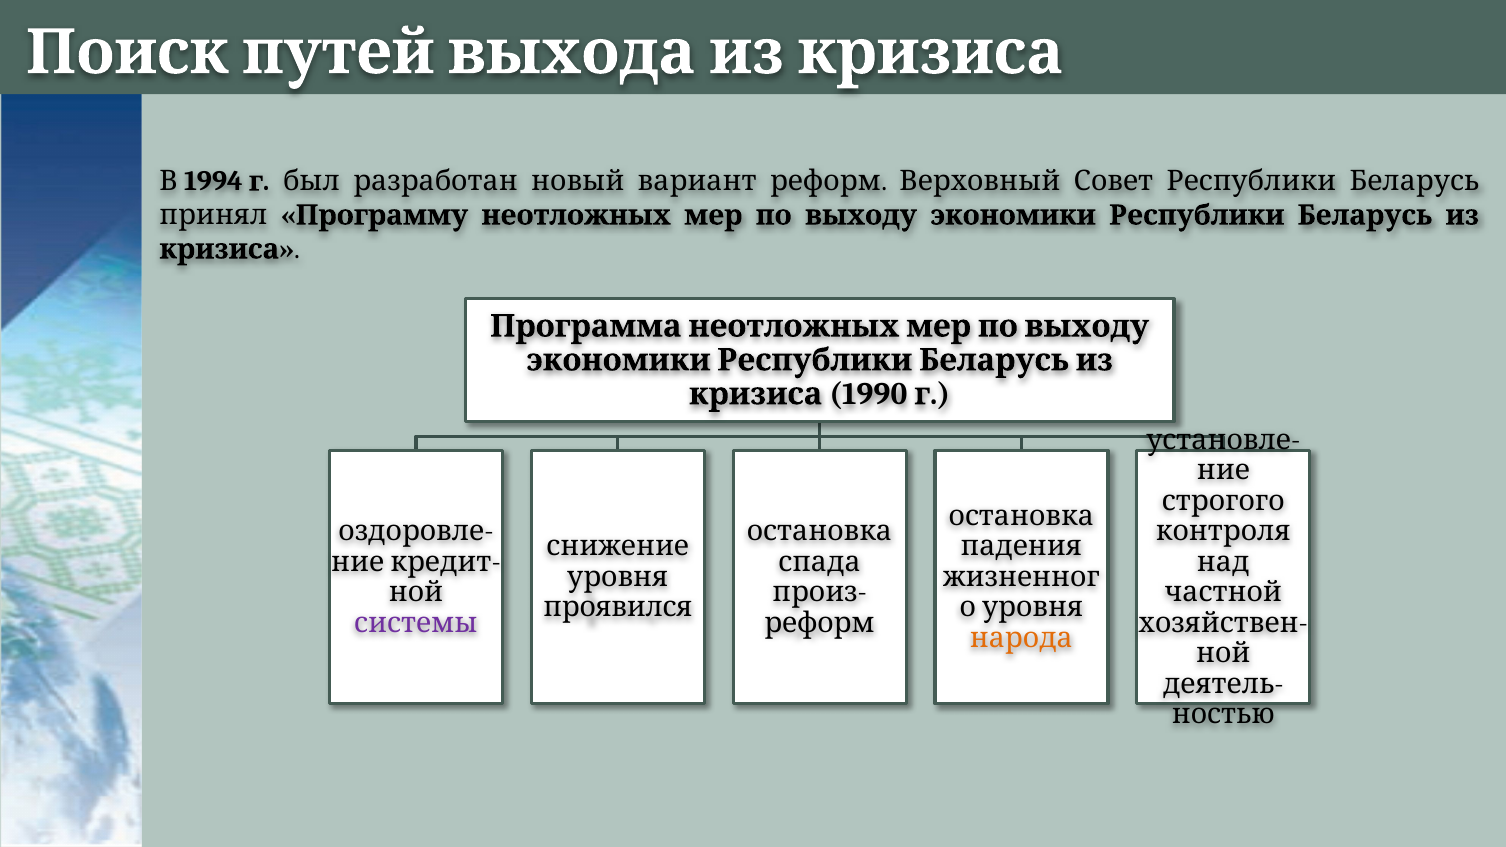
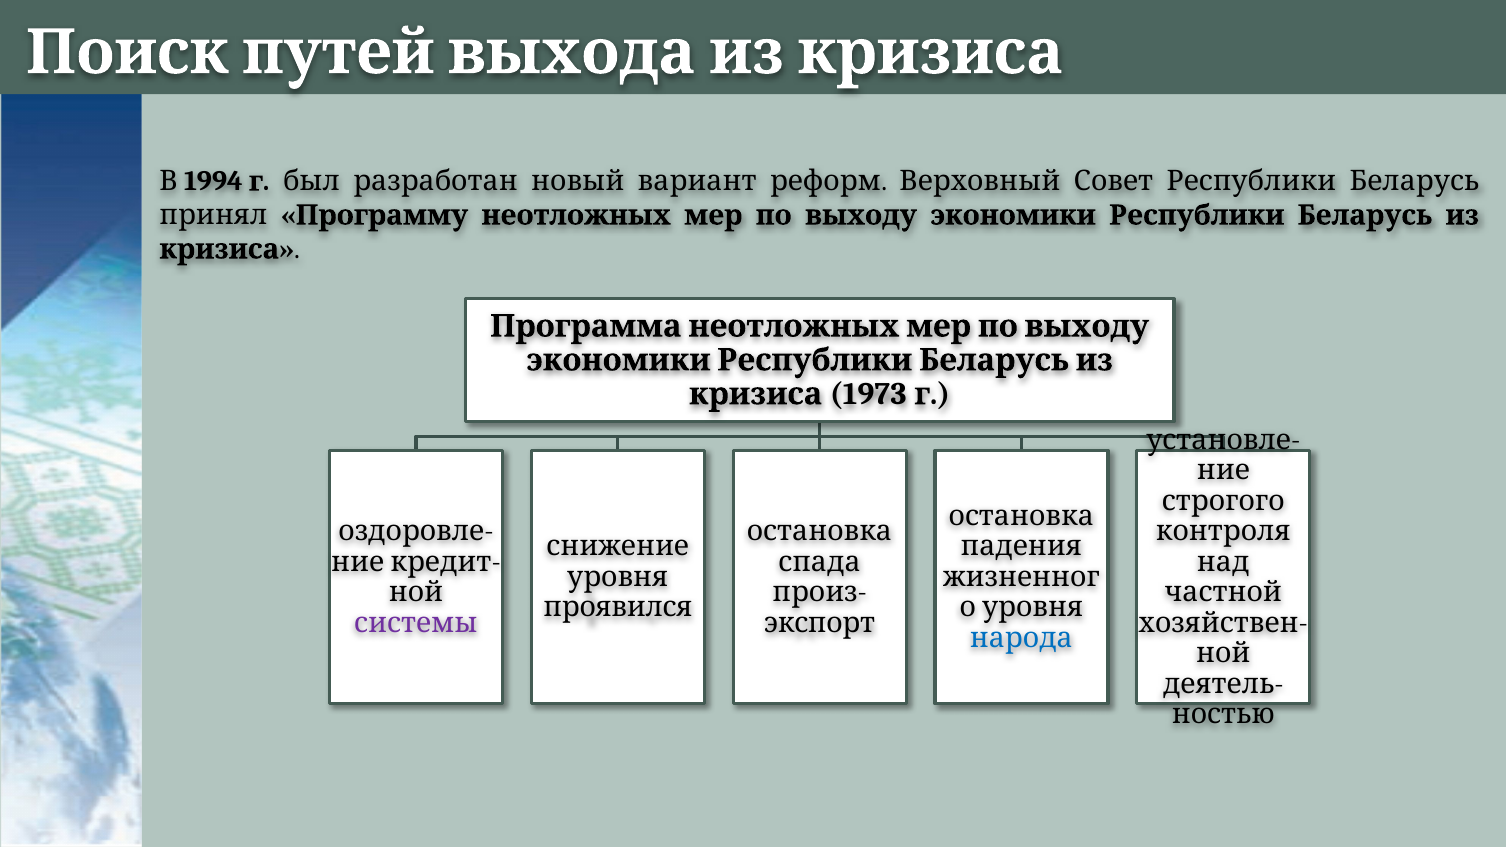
1990: 1990 -> 1973 (868, 394)
реформ: реформ -> экспорт (820, 623)
народа colour: orange -> blue (1021, 638)
